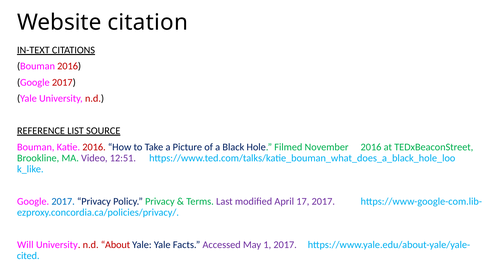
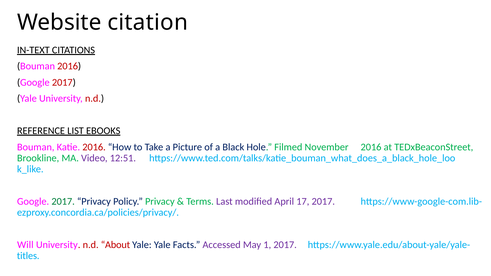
SOURCE: SOURCE -> EBOOKS (103, 131)
2017 colour: blue -> green (63, 202)
cited: cited -> titles (28, 256)
